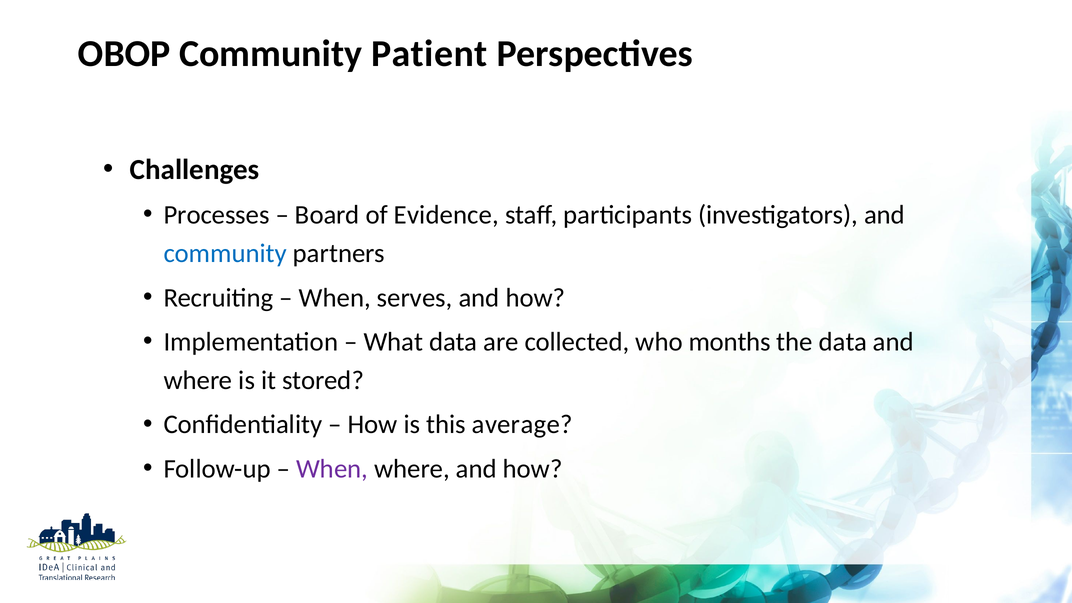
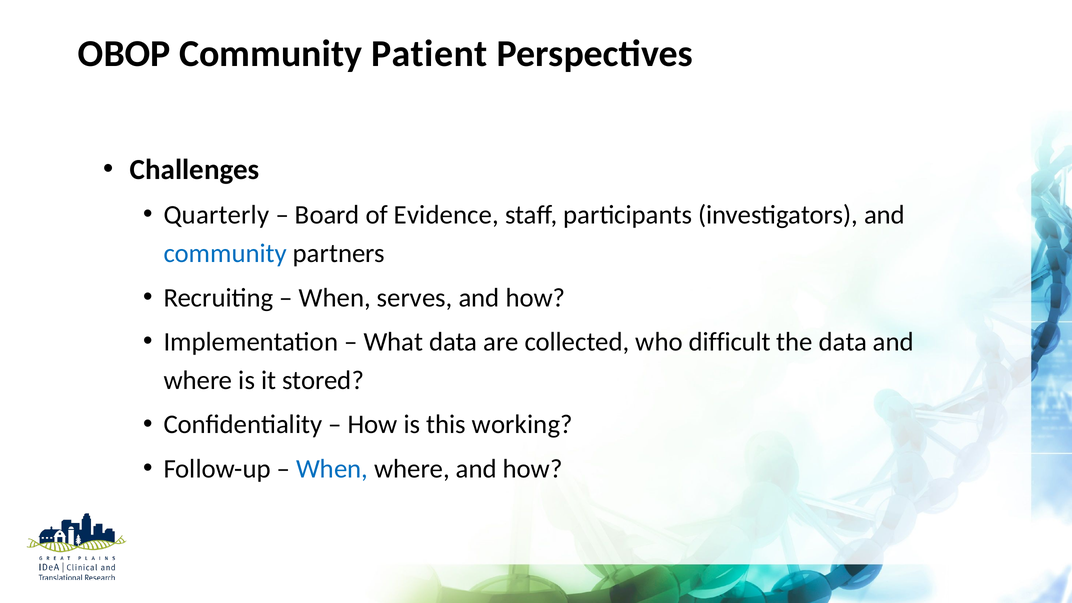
Processes: Processes -> Quarterly (216, 215)
months: months -> difficult (730, 342)
average: average -> working (522, 425)
When colour: purple -> blue (332, 469)
